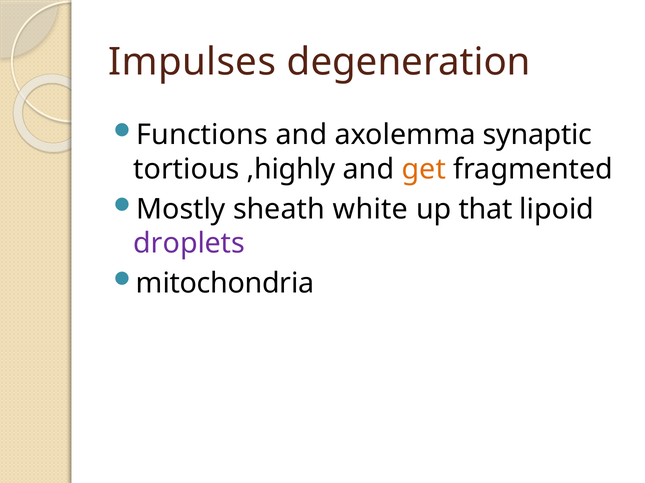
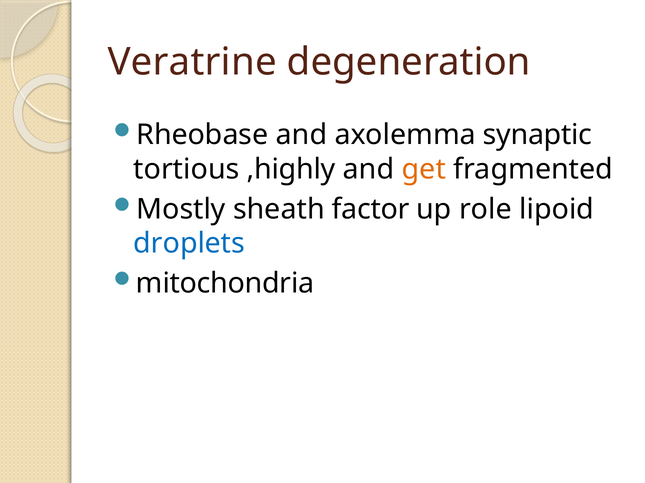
Impulses: Impulses -> Veratrine (192, 62)
Functions: Functions -> Rheobase (202, 135)
white: white -> factor (371, 209)
that: that -> role (485, 209)
droplets colour: purple -> blue (189, 244)
